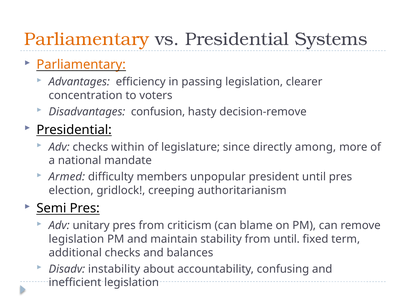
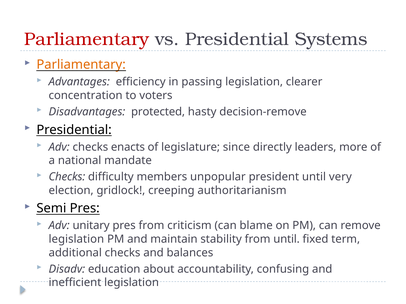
Parliamentary colour: orange -> red (87, 39)
confusion: confusion -> protected (158, 112)
within: within -> enacts (128, 147)
among: among -> leaders (316, 147)
Armed: Armed -> Checks (67, 177)
until pres: pres -> very (340, 177)
instability: instability -> education (114, 269)
